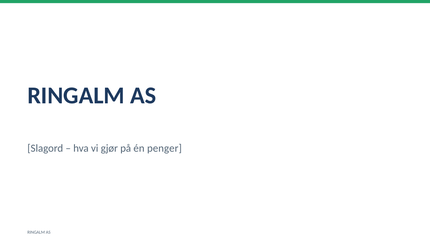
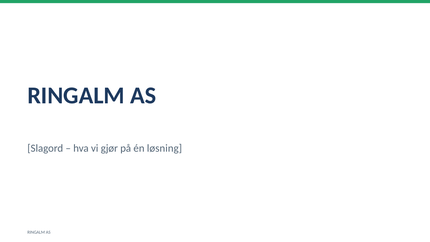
penger: penger -> løsning (164, 148)
